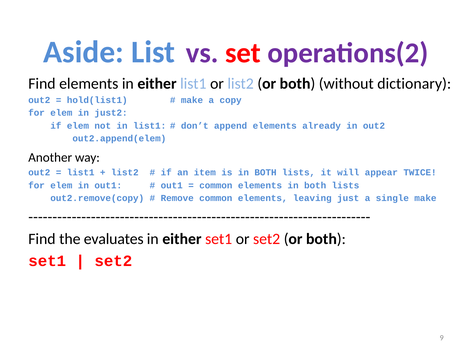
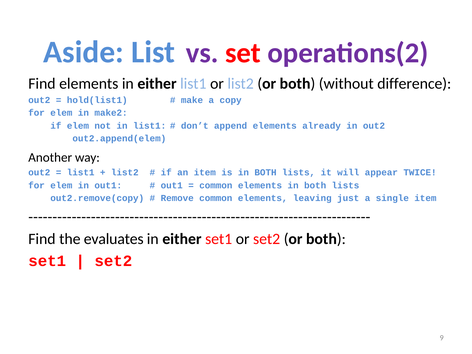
dictionary: dictionary -> difference (414, 84)
just2: just2 -> make2 (111, 113)
single make: make -> item (425, 198)
